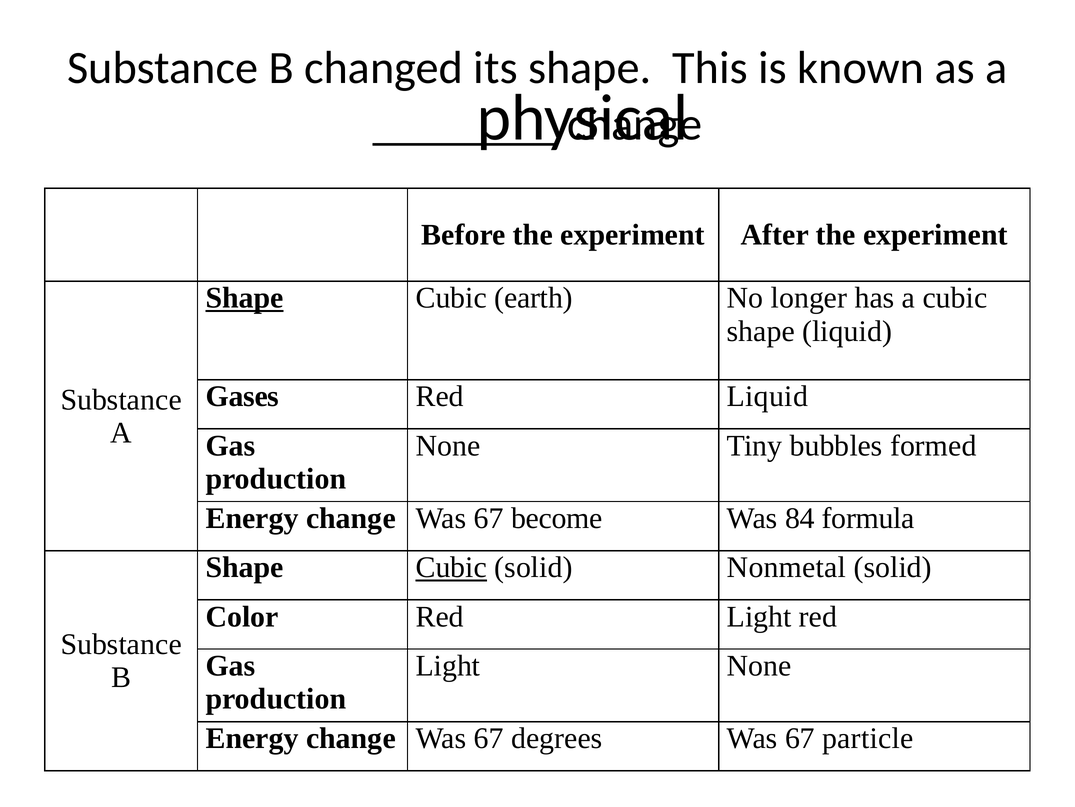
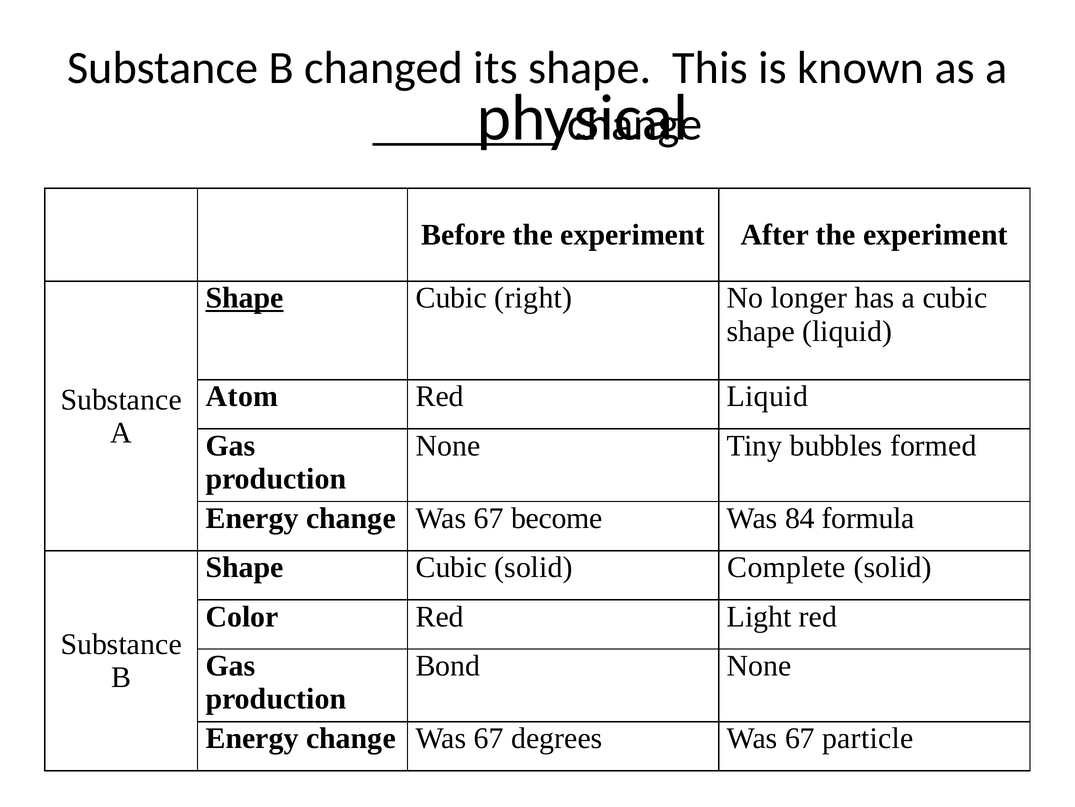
earth: earth -> right (533, 298)
Gases: Gases -> Atom (242, 396)
Cubic underline: present -> none (451, 567)
Nonmetal: Nonmetal -> Complete (786, 567)
Light: Light -> Bond (448, 665)
